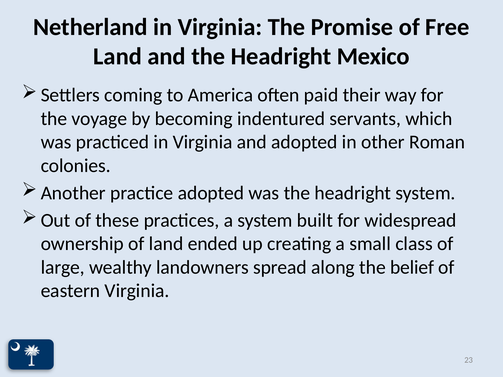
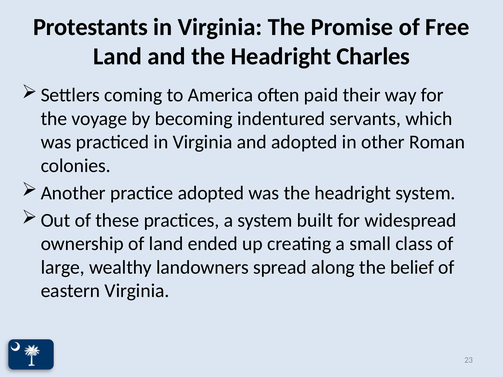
Netherland: Netherland -> Protestants (90, 27)
Mexico: Mexico -> Charles (373, 57)
